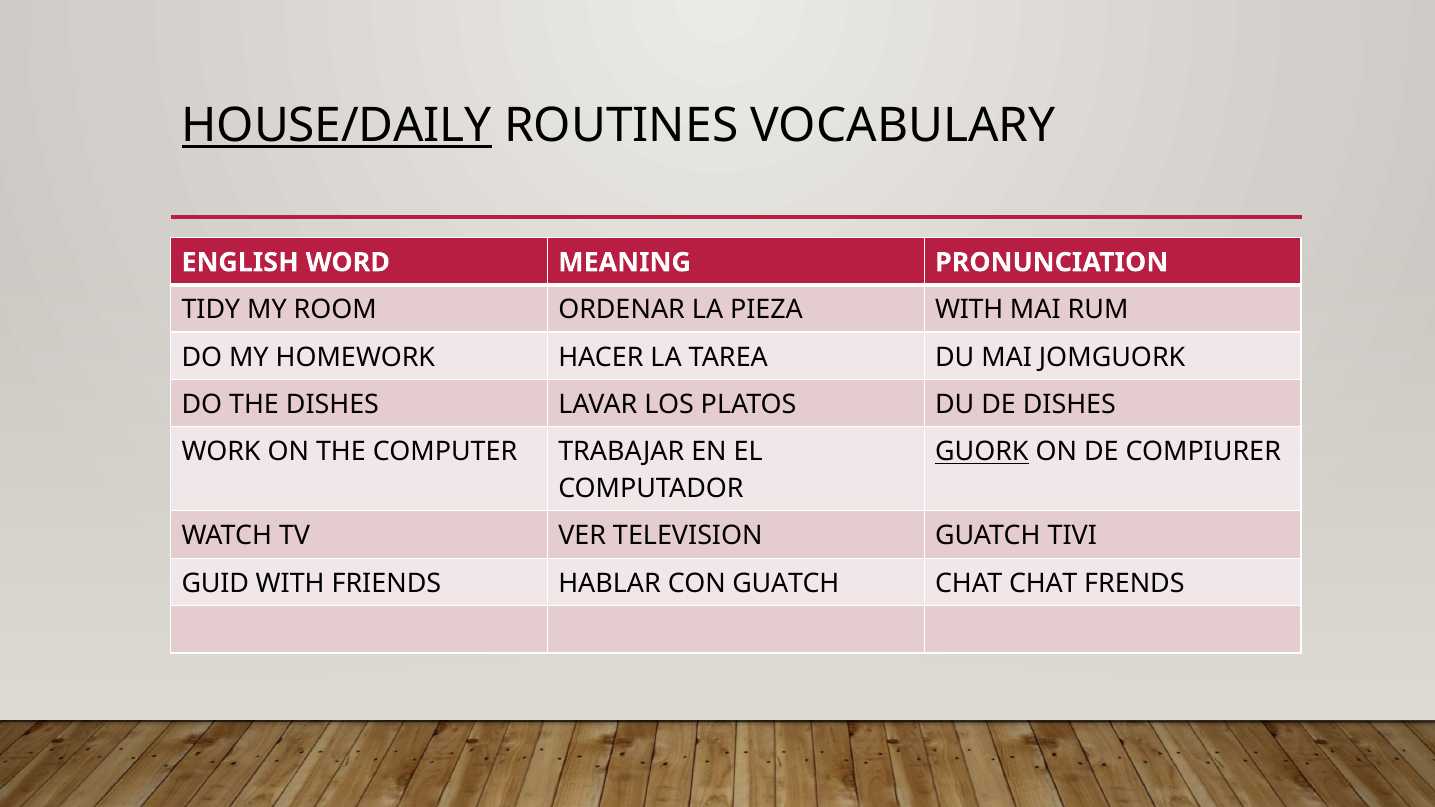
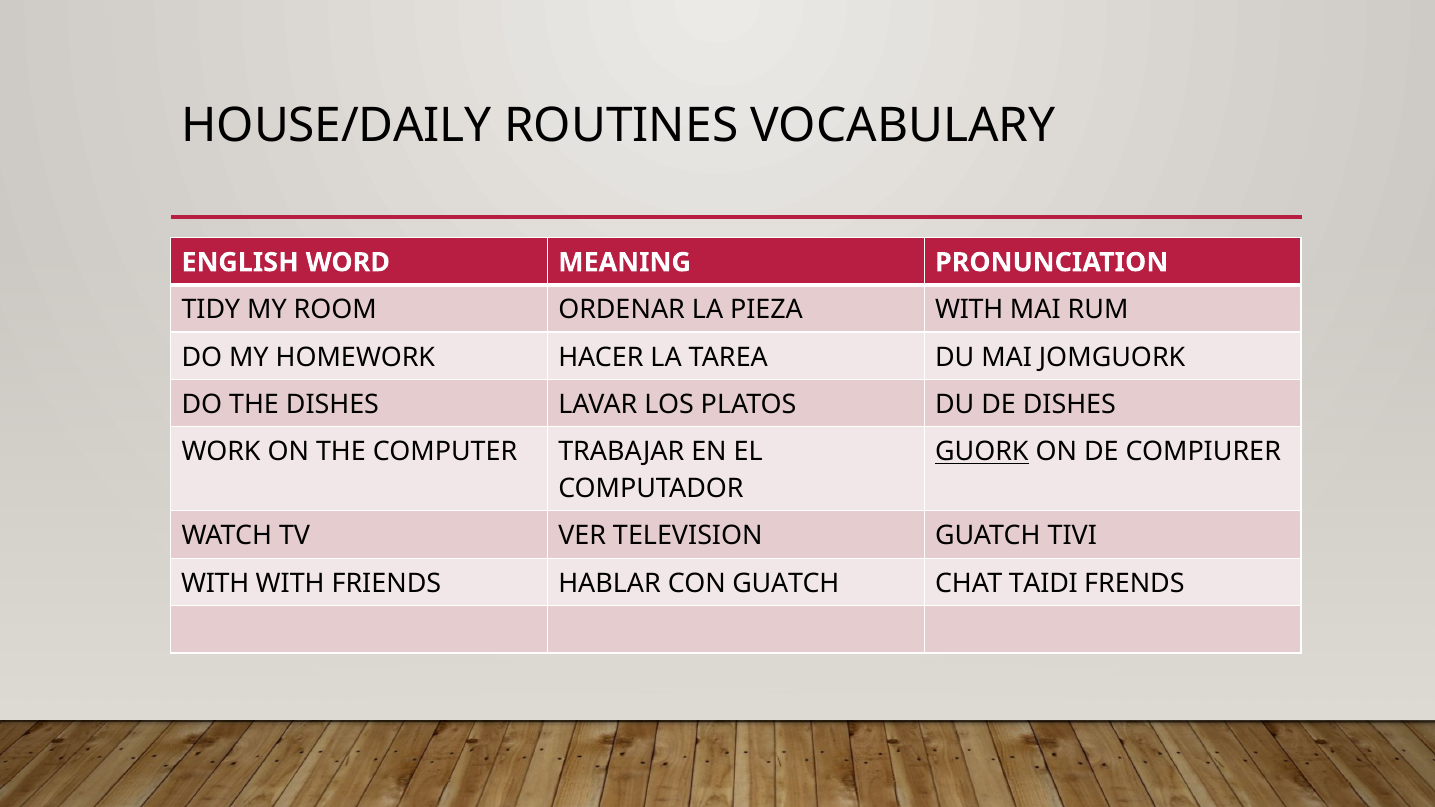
HOUSE/DAILY underline: present -> none (337, 126)
GUID: GUID -> WITH (215, 584)
CHAT CHAT: CHAT -> TAIDI (1043, 584)
